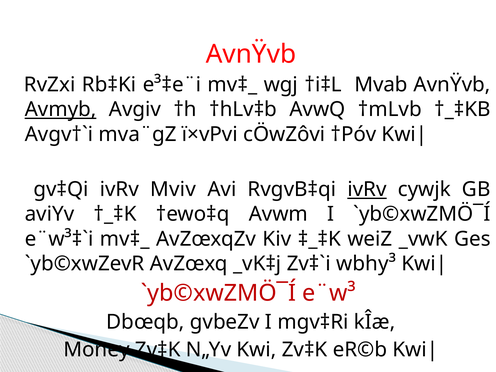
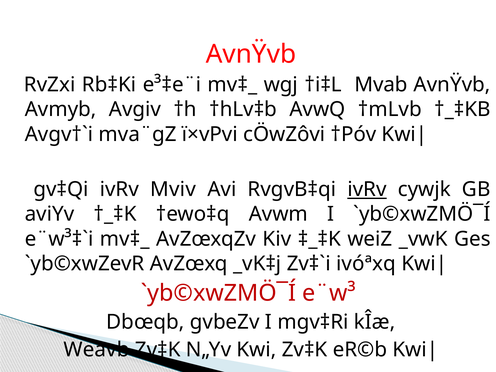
Avmyb underline: present -> none (61, 109)
wbhy³: wbhy³ -> ivóªxq (366, 264)
Money: Money -> Weavb (96, 350)
